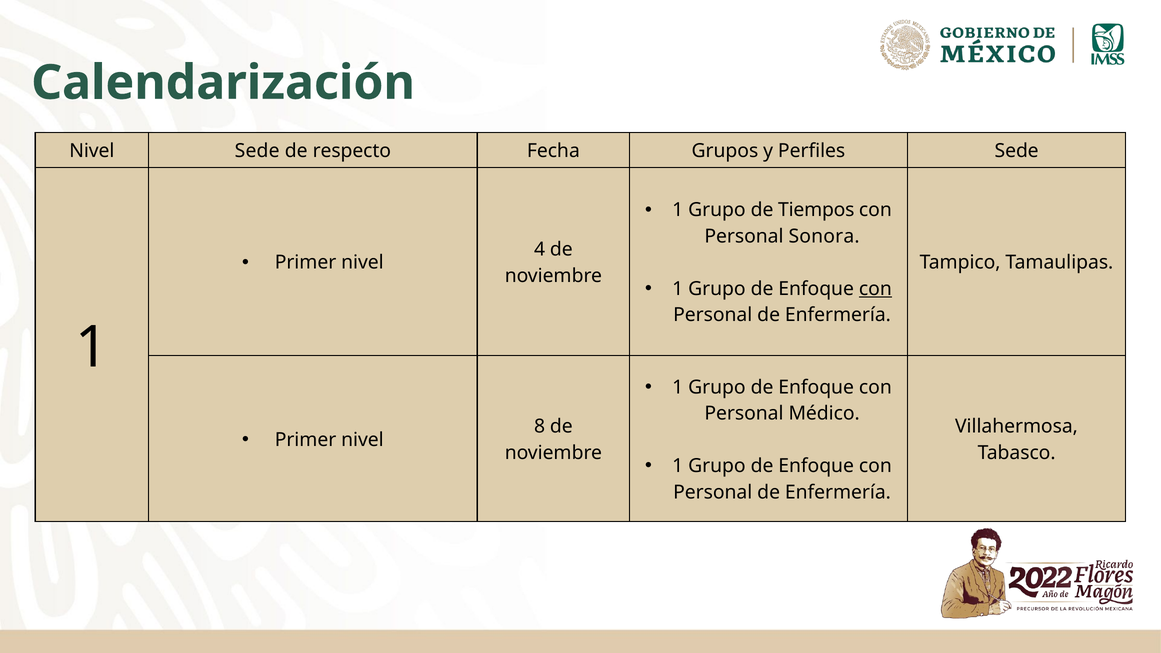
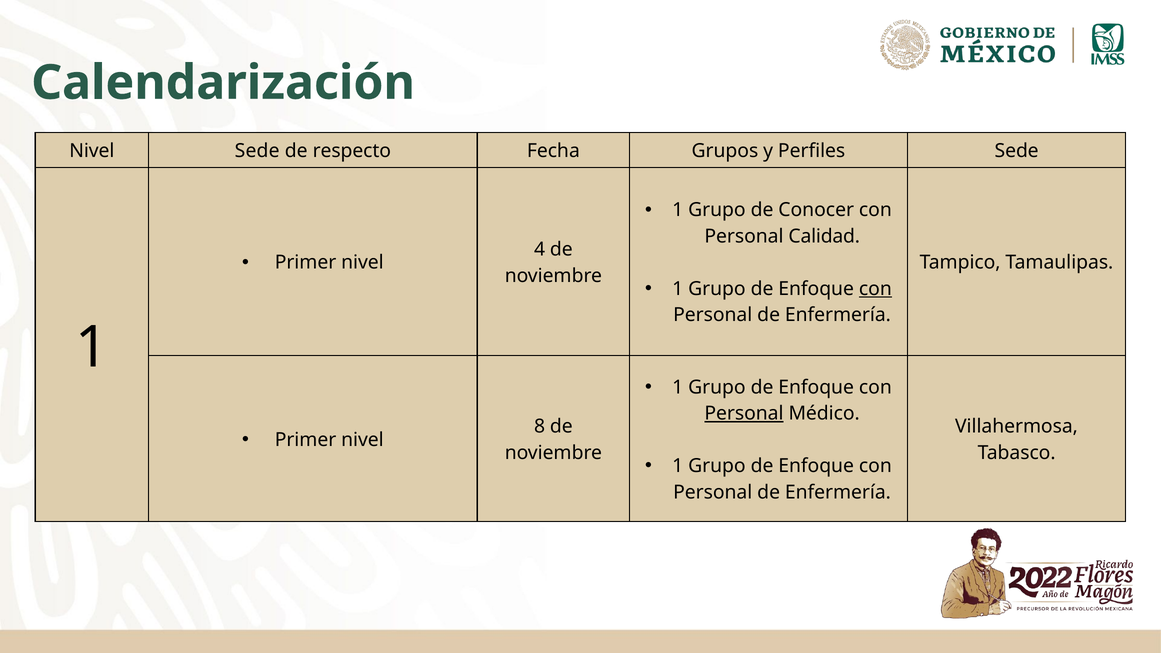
Tiempos: Tiempos -> Conocer (816, 210)
Sonora: Sonora -> Calidad (824, 236)
Personal underline: none -> present (744, 413)
